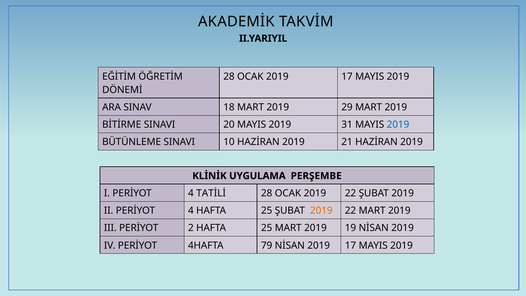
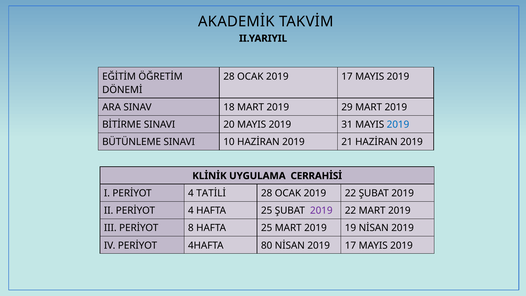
PERŞEMBE: PERŞEMBE -> CERRAHİSİ (316, 176)
2019 colour: orange -> purple (321, 211)
2: 2 -> 8 (191, 228)
79: 79 -> 80 (267, 245)
